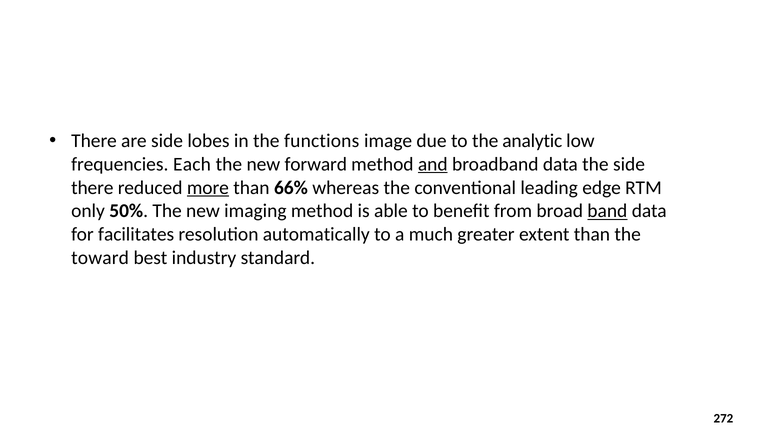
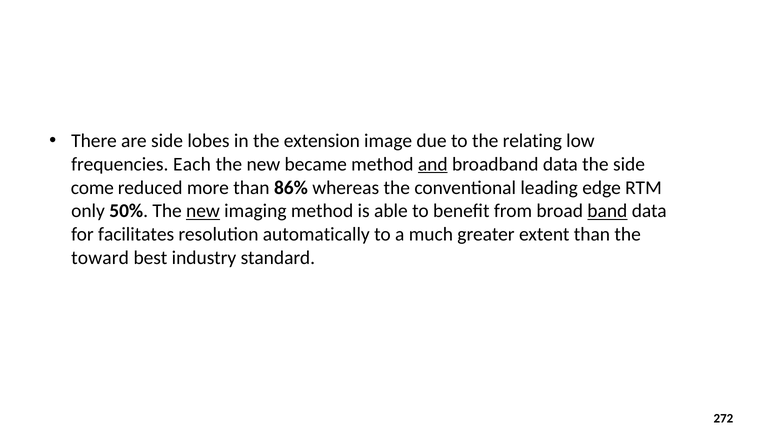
functions: functions -> extension (322, 141)
analytic: analytic -> relating (532, 141)
forward: forward -> became (316, 164)
there: there -> come (92, 188)
more underline: present -> none (208, 188)
66%: 66% -> 86% (291, 188)
new underline: none -> present (203, 211)
